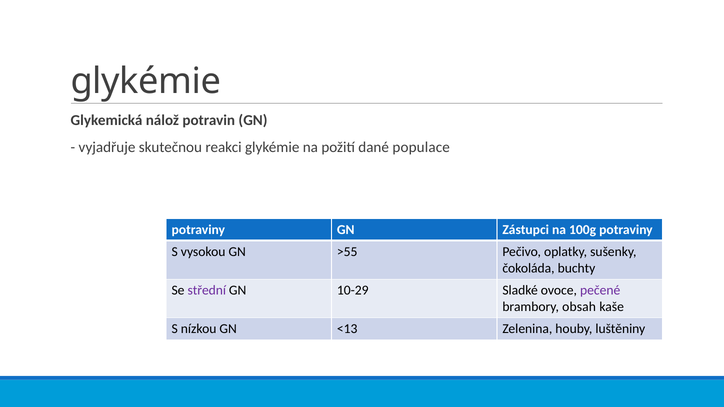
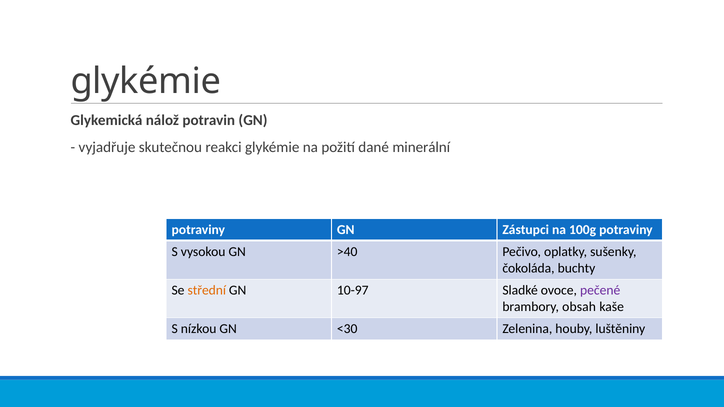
populace: populace -> minerální (421, 147)
>55: >55 -> >40 (347, 252)
střední colour: purple -> orange (207, 291)
10-29: 10-29 -> 10-97 (353, 291)
<13: <13 -> <30 (347, 329)
